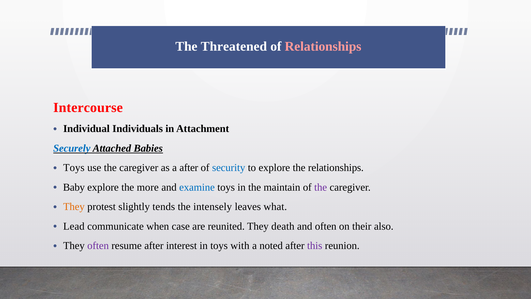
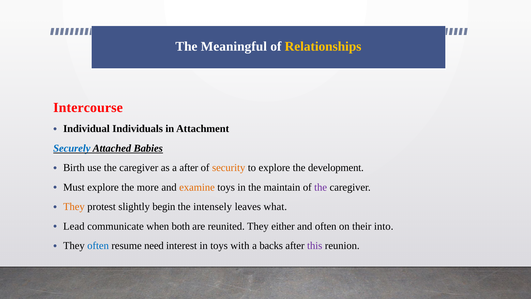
Threatened: Threatened -> Meaningful (234, 46)
Relationships colour: pink -> yellow (323, 46)
Toys: Toys -> Birth (74, 168)
security colour: blue -> orange (229, 168)
the relationships: relationships -> development (336, 168)
Baby: Baby -> Must (74, 187)
examine colour: blue -> orange (197, 187)
tends: tends -> begin (164, 207)
case: case -> both (181, 226)
death: death -> either (283, 226)
also: also -> into (384, 226)
often colour: purple -> blue (98, 245)
resume after: after -> need (154, 245)
noted: noted -> backs (271, 245)
